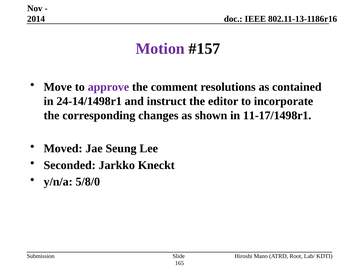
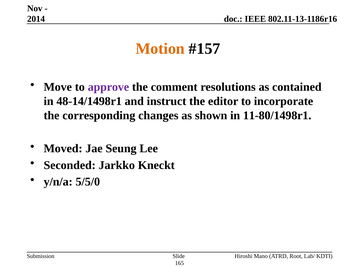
Motion colour: purple -> orange (160, 49)
24-14/1498r1: 24-14/1498r1 -> 48-14/1498r1 (89, 101)
11-17/1498r1: 11-17/1498r1 -> 11-80/1498r1 (277, 115)
5/8/0: 5/8/0 -> 5/5/0 (88, 182)
